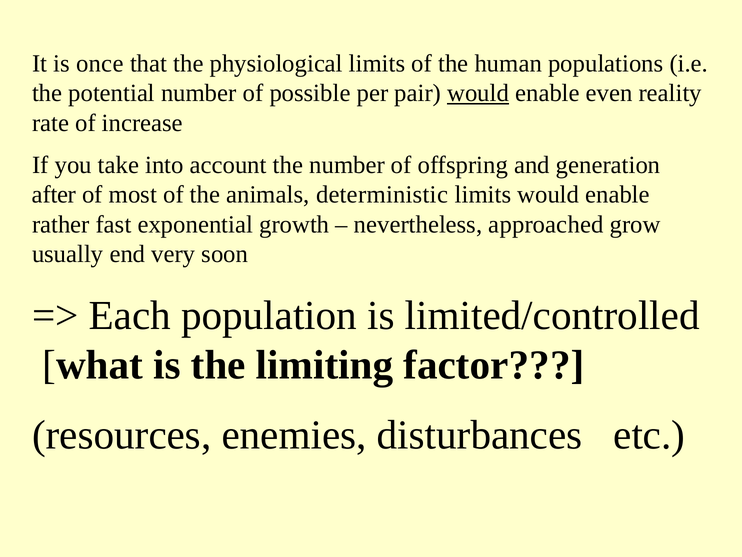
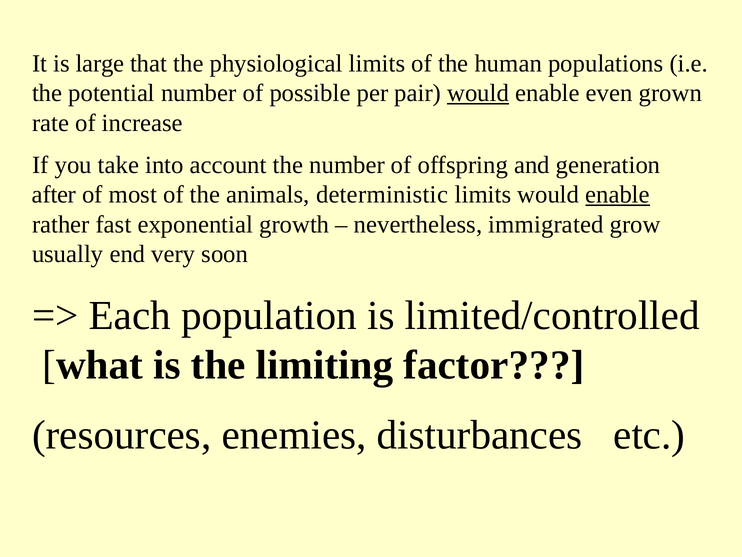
once: once -> large (100, 63)
reality: reality -> grown (670, 93)
enable underline: none -> present (618, 195)
approached: approached -> immigrated (546, 224)
